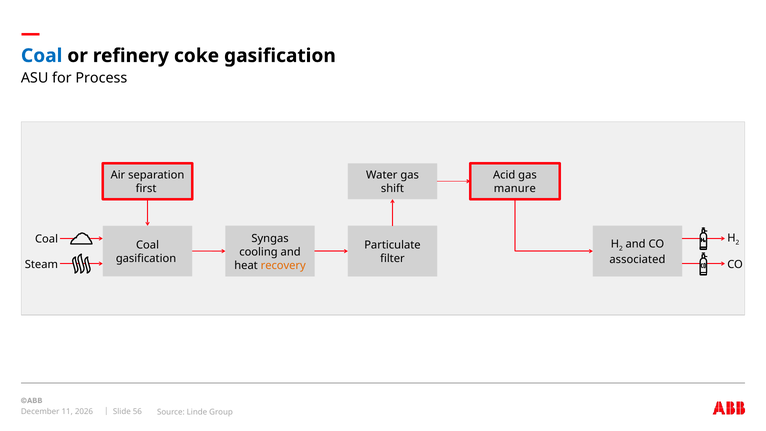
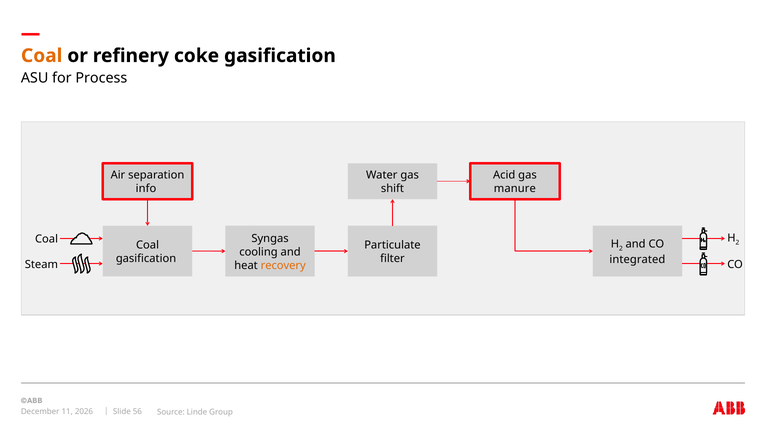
Coal colour: blue -> orange (42, 56)
first: first -> info (146, 189)
associated: associated -> integrated (637, 259)
